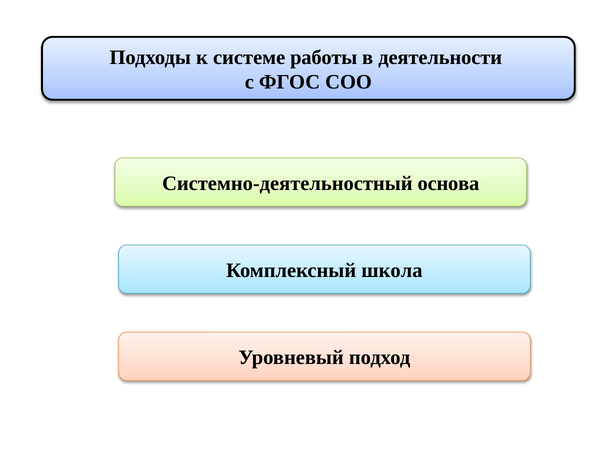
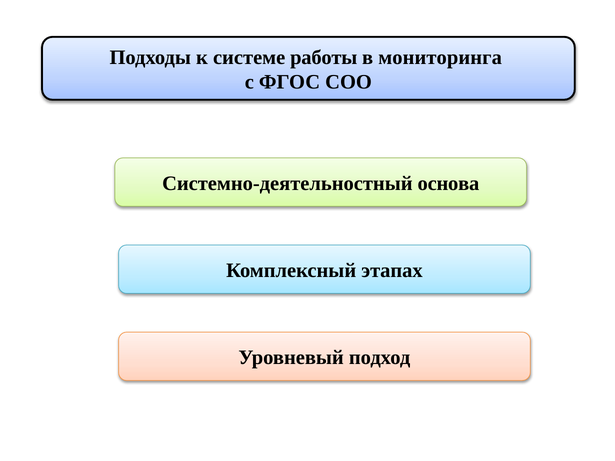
деятельности: деятельности -> мониторинга (440, 57)
школа: школа -> этапах (392, 271)
